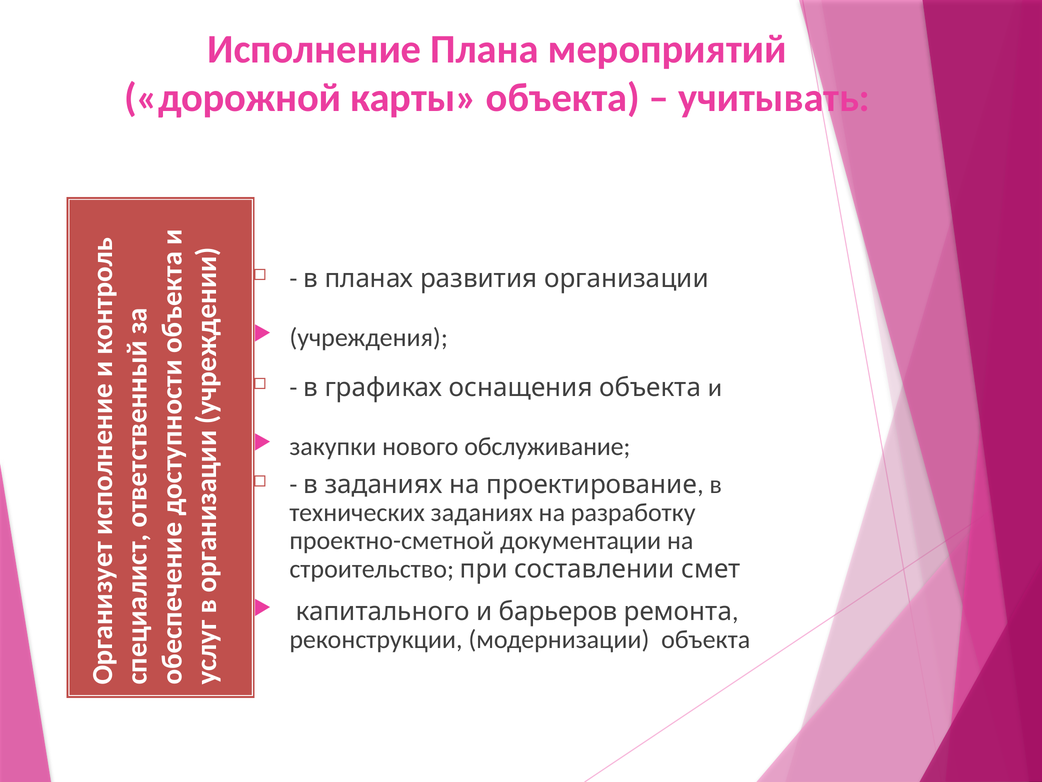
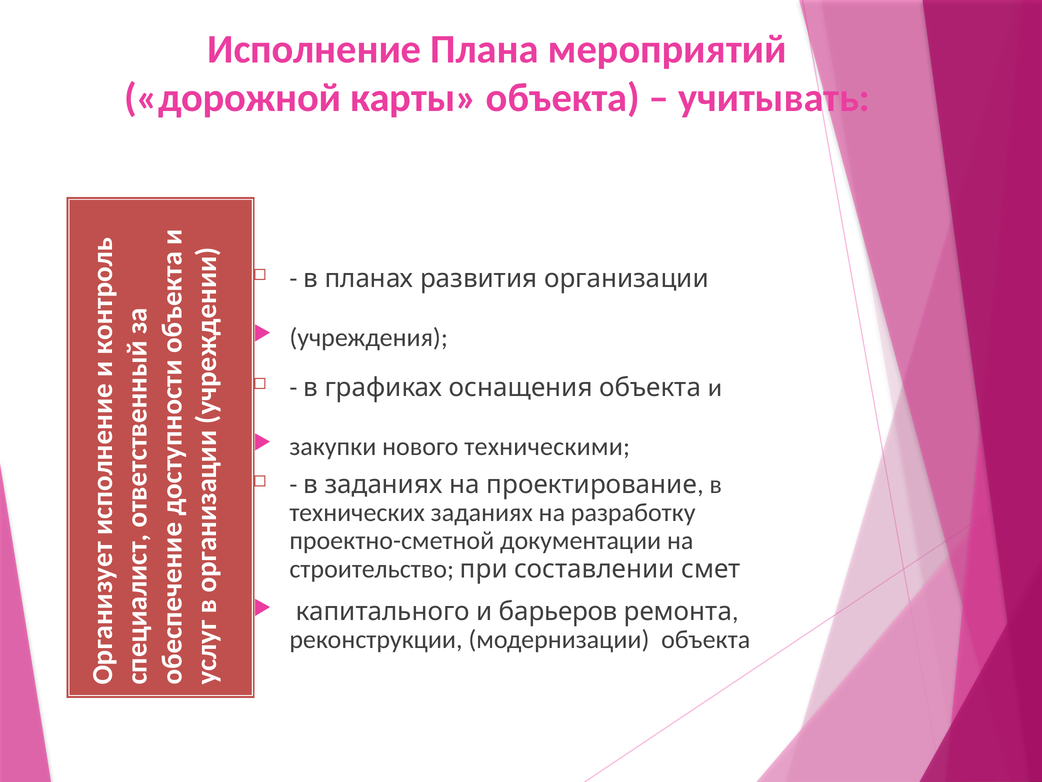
обслуживание: обслуживание -> техническими (547, 446)
